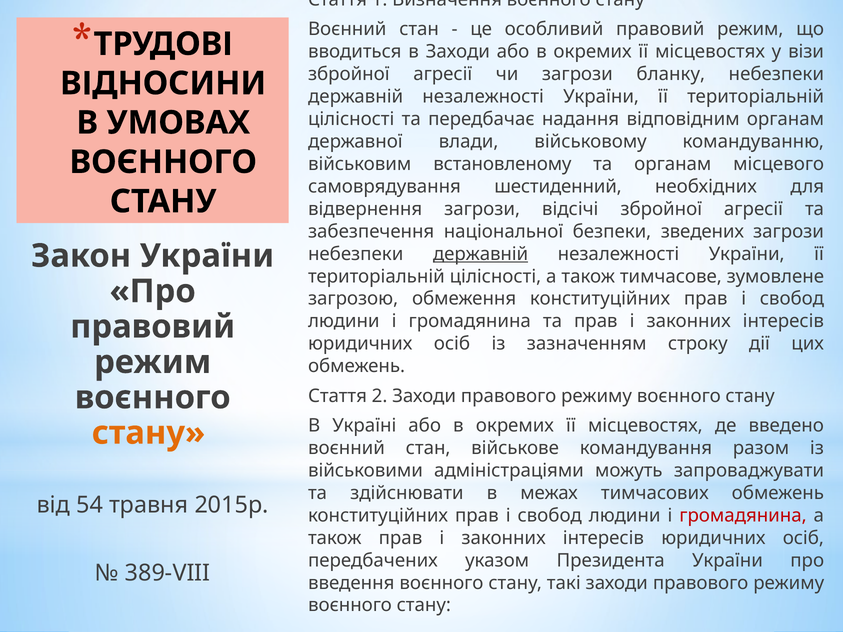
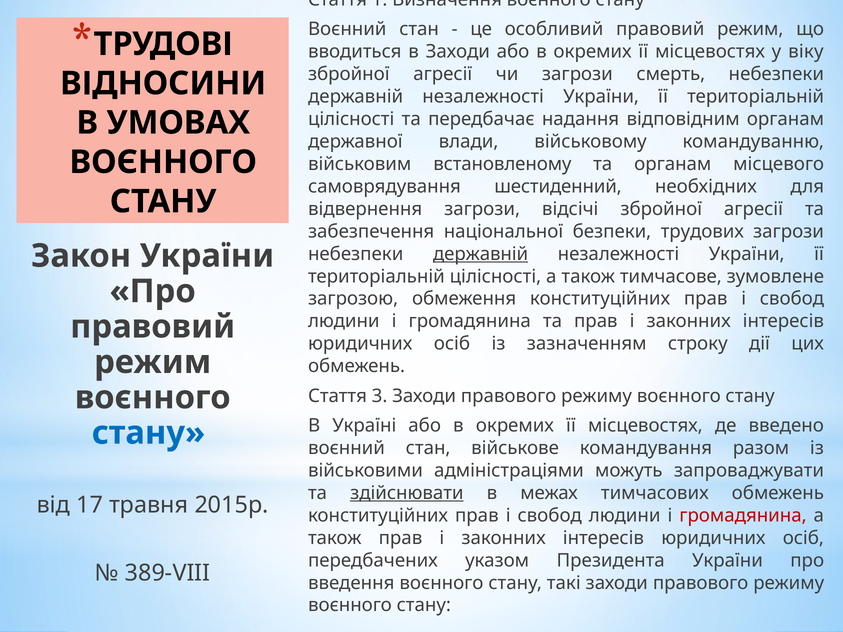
візи: візи -> віку (806, 52)
бланку: бланку -> смерть (671, 74)
зведених: зведених -> трудових (702, 232)
2: 2 -> 3 (380, 396)
стану colour: orange -> blue (148, 433)
здійснювати underline: none -> present (407, 493)
54: 54 -> 17 (90, 505)
